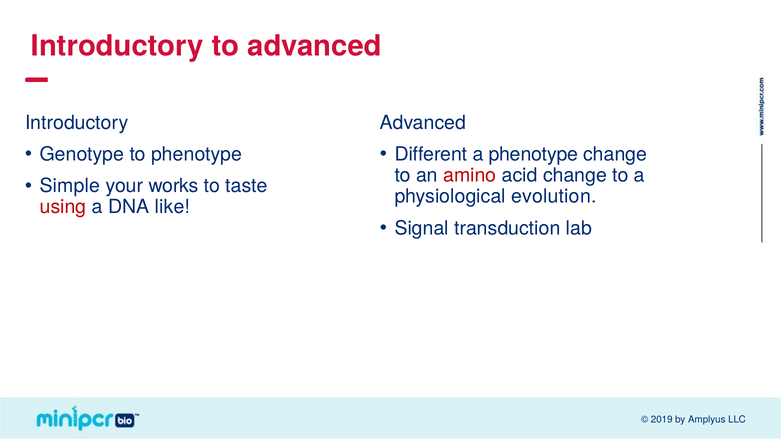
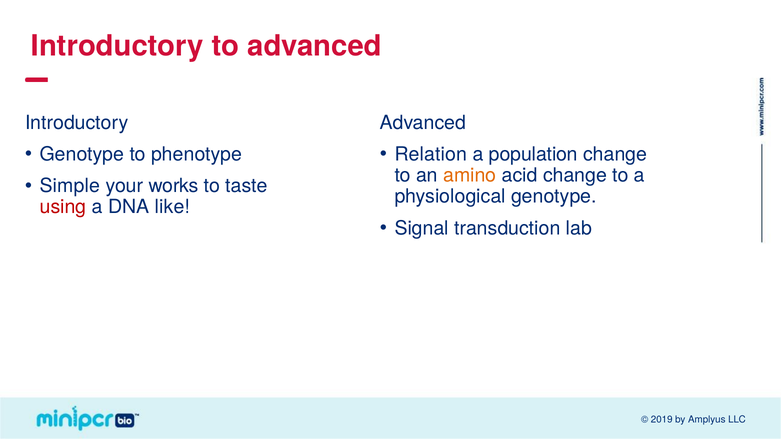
Different: Different -> Relation (431, 154)
a phenotype: phenotype -> population (533, 154)
amino colour: red -> orange (470, 175)
physiological evolution: evolution -> genotype (554, 197)
